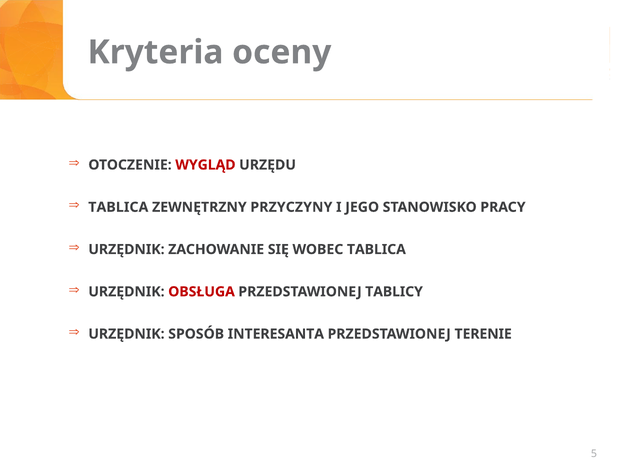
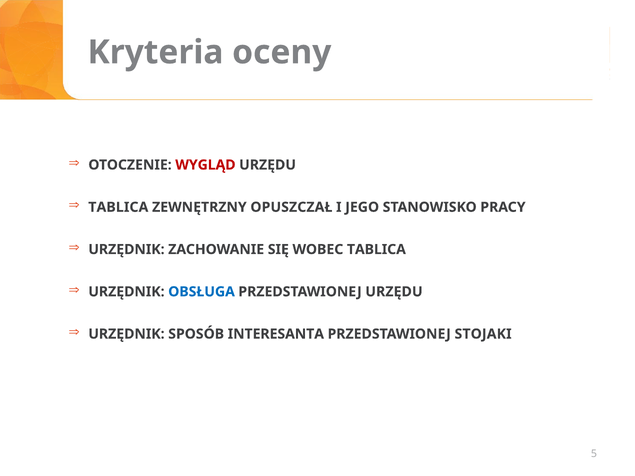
PRZYCZYNY: PRZYCZYNY -> OPUSZCZAŁ (291, 207)
OBSŁUGA colour: red -> blue (202, 292)
PRZEDSTAWIONEJ TABLICY: TABLICY -> URZĘDU (394, 292)
TERENIE: TERENIE -> STOJAKI (483, 334)
